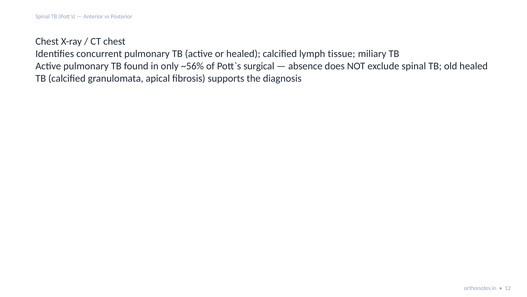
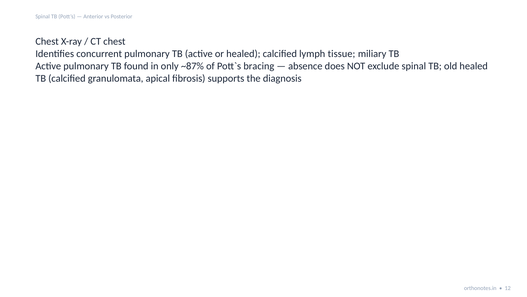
~56%: ~56% -> ~87% (192, 66)
surgical: surgical -> bracing (259, 66)
